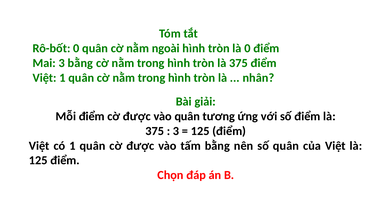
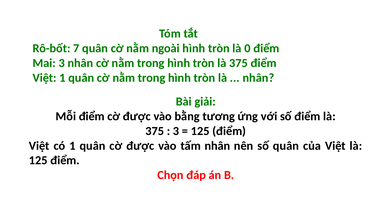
Rô-bốt 0: 0 -> 7 (76, 48)
3 bằng: bằng -> nhân (80, 63)
vào quân: quân -> bằng (187, 116)
tấm bằng: bằng -> nhân (217, 146)
